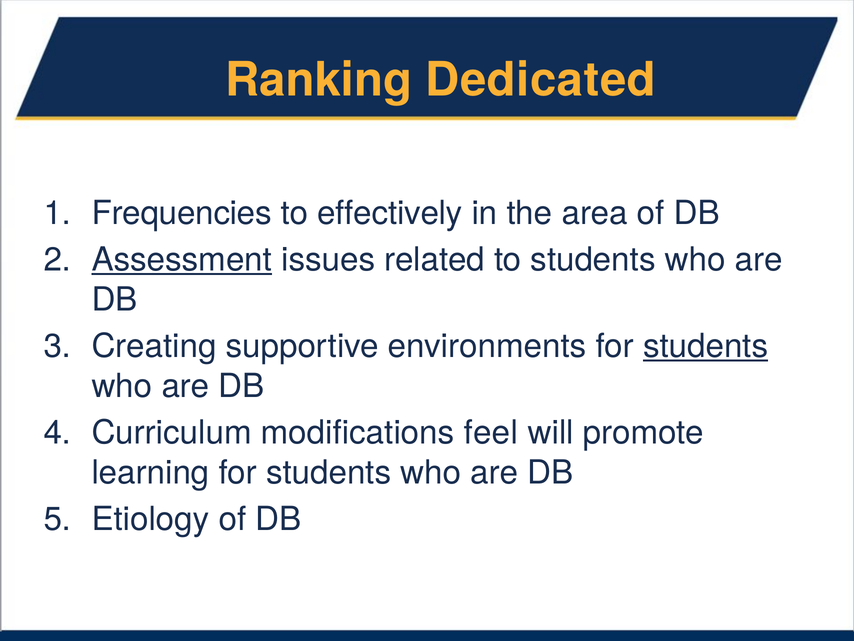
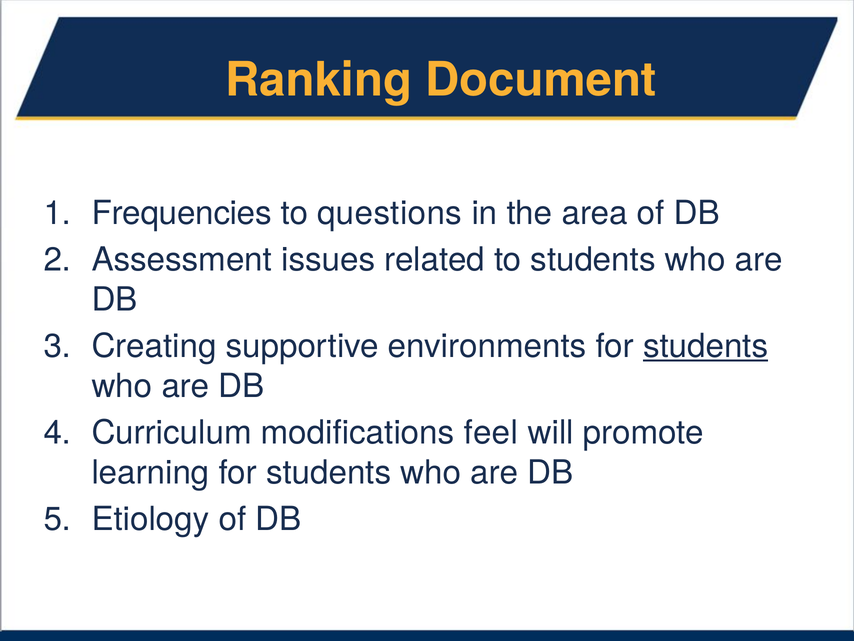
Dedicated: Dedicated -> Document (541, 80)
effectively: effectively -> questions (390, 213)
Assessment underline: present -> none (182, 260)
